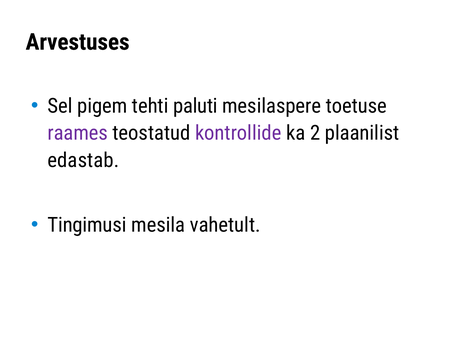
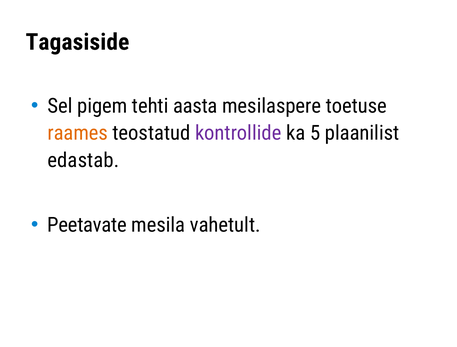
Arvestuses: Arvestuses -> Tagasiside (77, 42)
paluti: paluti -> aasta (195, 106)
raames colour: purple -> orange (78, 133)
2: 2 -> 5 (315, 133)
Tingimusi: Tingimusi -> Peetavate (87, 225)
